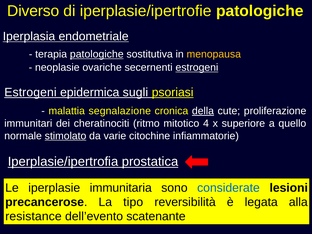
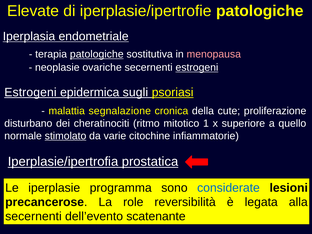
Diverso: Diverso -> Elevate (33, 11)
menopausa colour: yellow -> pink (214, 54)
della underline: present -> none (203, 111)
immunitari: immunitari -> disturbano (28, 123)
4: 4 -> 1 (206, 123)
immunitaria: immunitaria -> programma (121, 188)
tipo: tipo -> role (133, 202)
resistance: resistance -> secernenti (33, 216)
